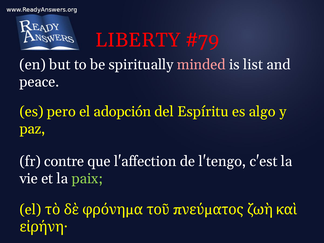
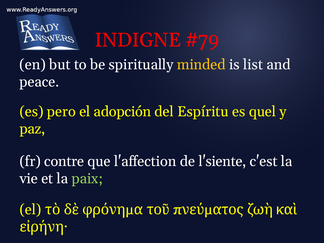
LIBERTY: LIBERTY -> INDIGNE (138, 40)
minded colour: pink -> yellow (201, 65)
algo: algo -> quel (262, 112)
l'tengo: l'tengo -> l'siente (222, 161)
